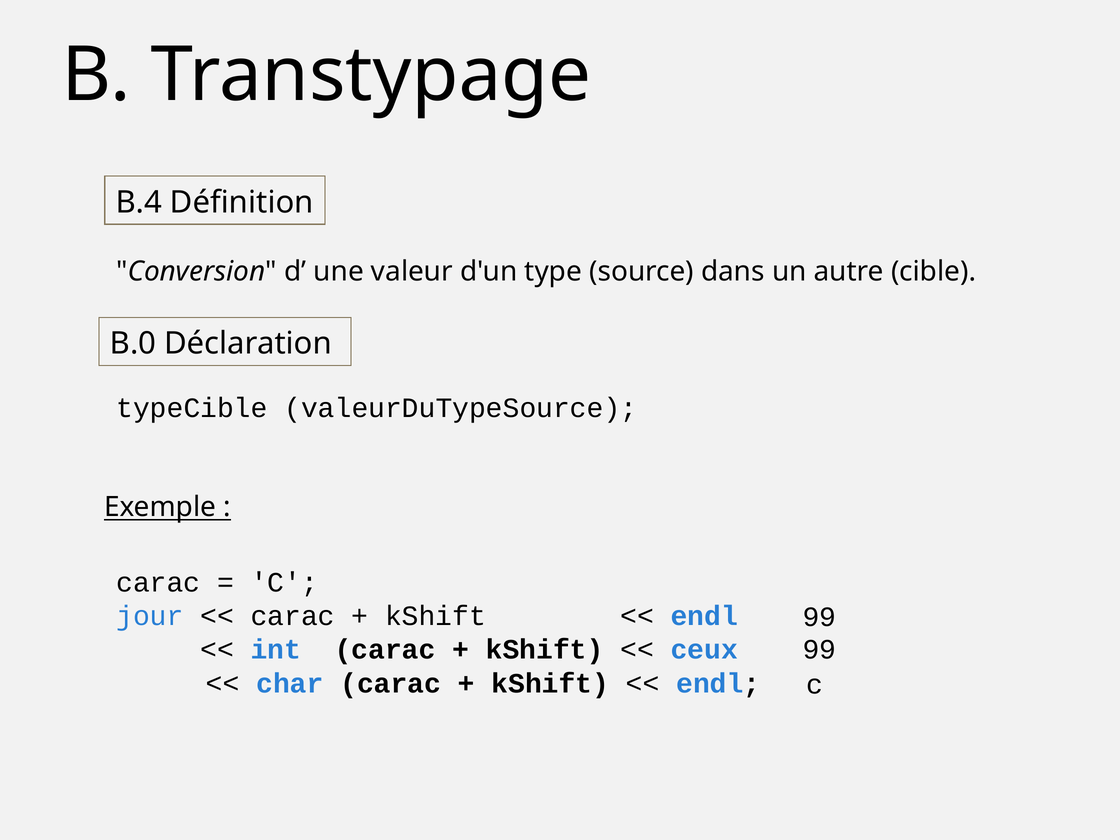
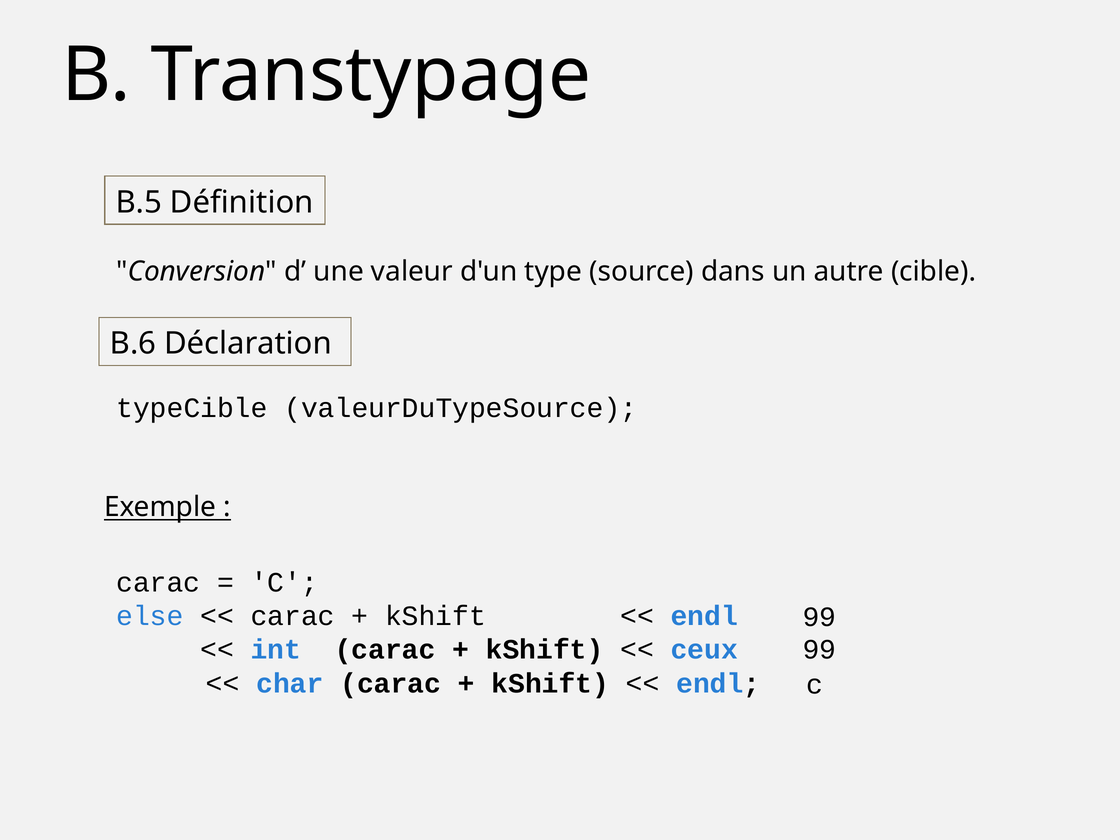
B.4: B.4 -> B.5 (139, 202)
B.0: B.0 -> B.6 (133, 344)
jour: jour -> else (150, 616)
